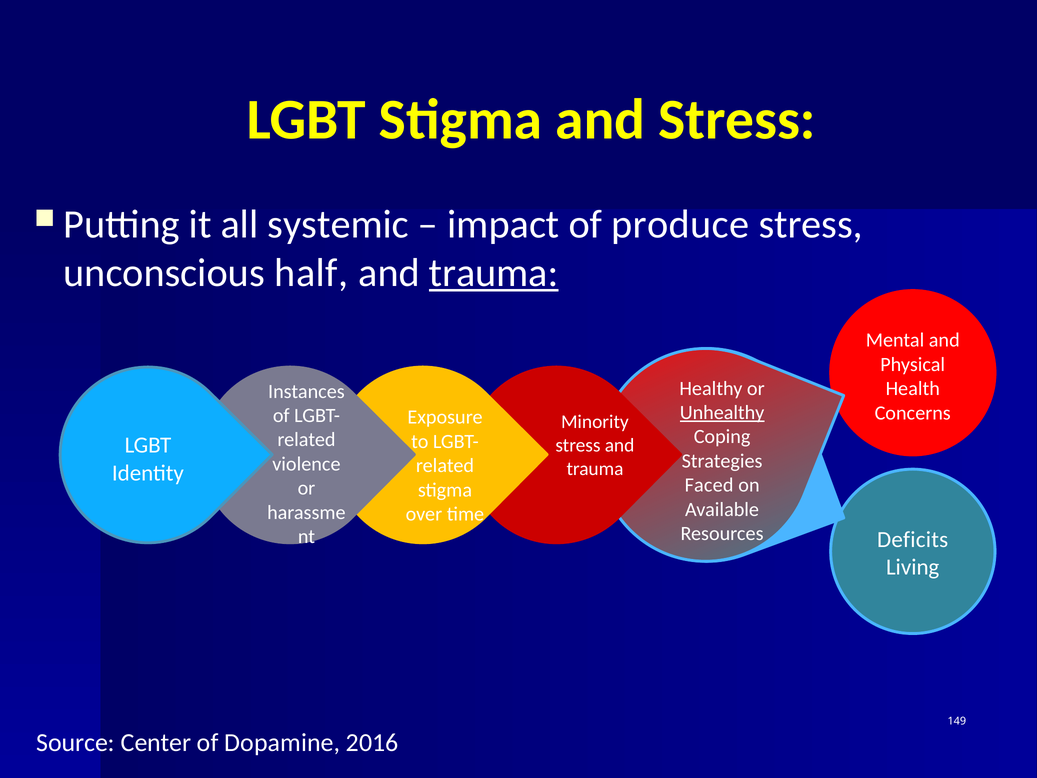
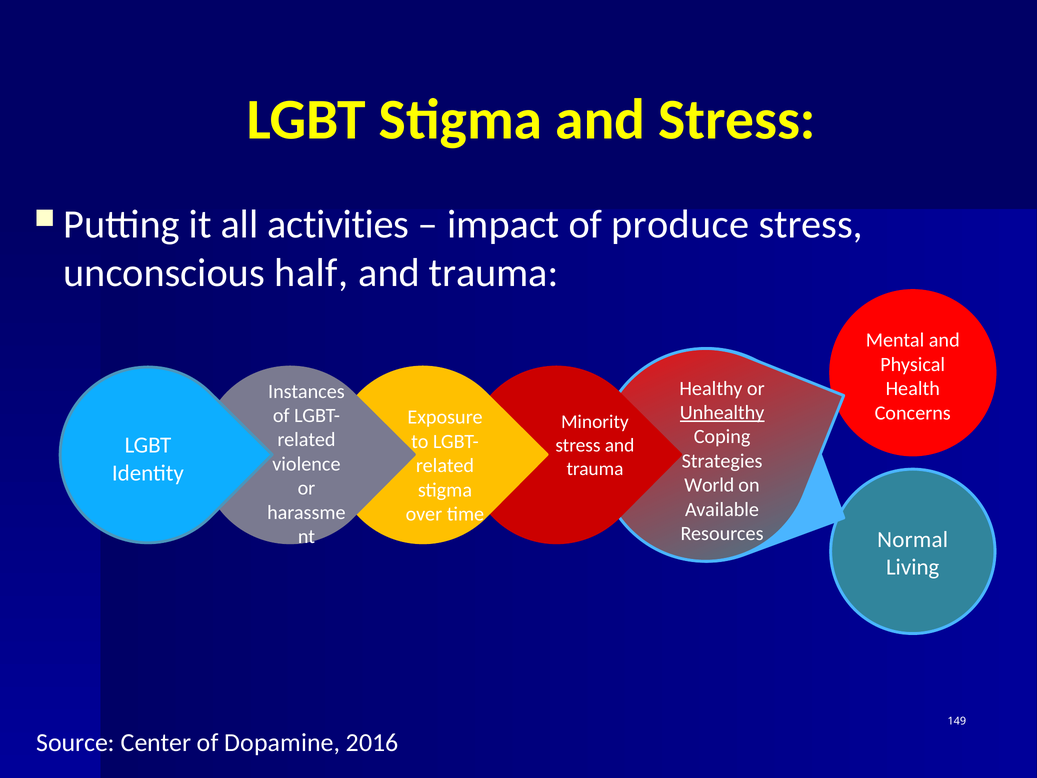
systemic: systemic -> activities (338, 224)
trauma underline: present -> none (494, 273)
Faced: Faced -> World (709, 485)
Deficits: Deficits -> Normal (913, 539)
